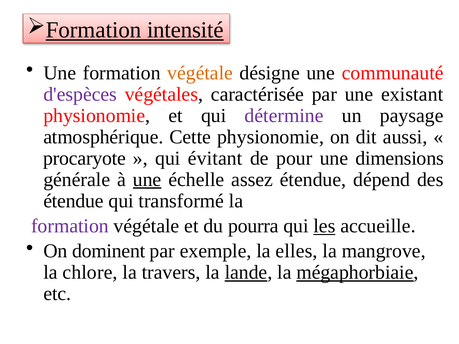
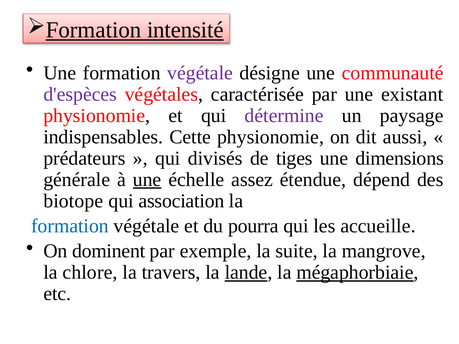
végétale colour: orange -> purple (200, 73)
atmosphérique: atmosphérique -> indispensables (103, 137)
procaryote: procaryote -> prédateurs (84, 158)
évitant: évitant -> divisés (215, 158)
pour: pour -> tiges (294, 158)
étendue: étendue -> biotope (73, 201)
transformé: transformé -> association (181, 201)
formation colour: purple -> blue (70, 226)
les underline: present -> none (324, 226)
elles: elles -> suite (297, 251)
